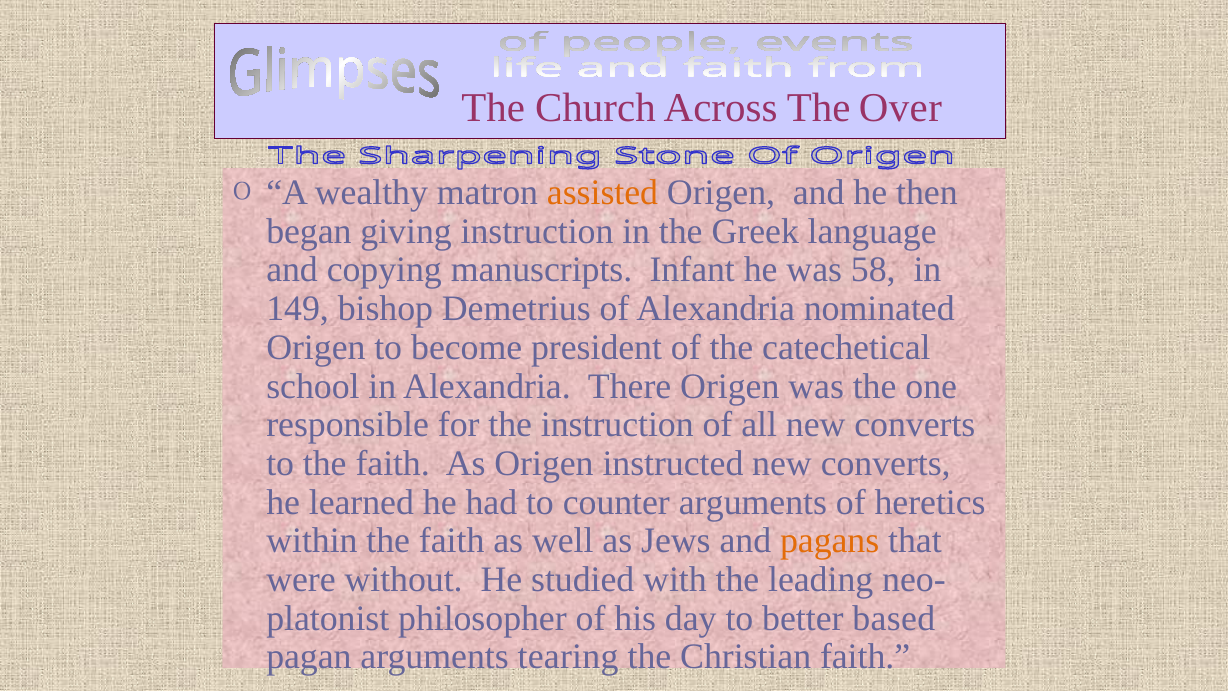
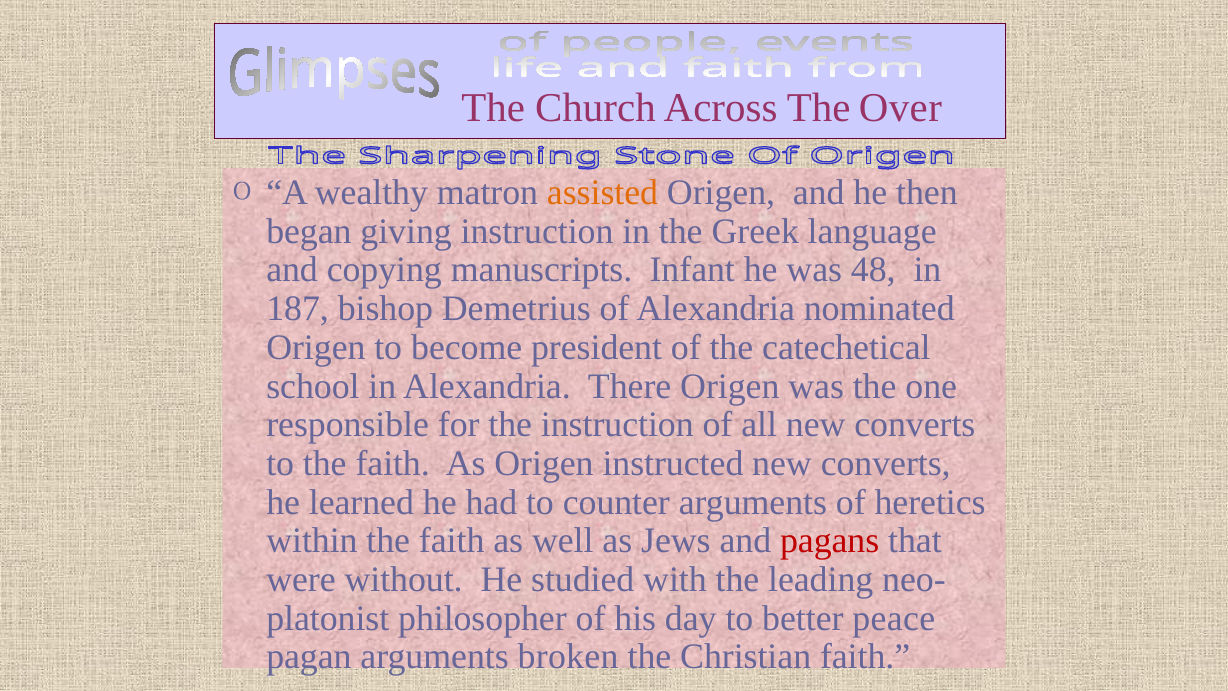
58: 58 -> 48 (873, 270)
149: 149 -> 187 (298, 309)
pagans colour: orange -> red (830, 541)
based: based -> peace (894, 618)
tearing: tearing -> broken (568, 657)
